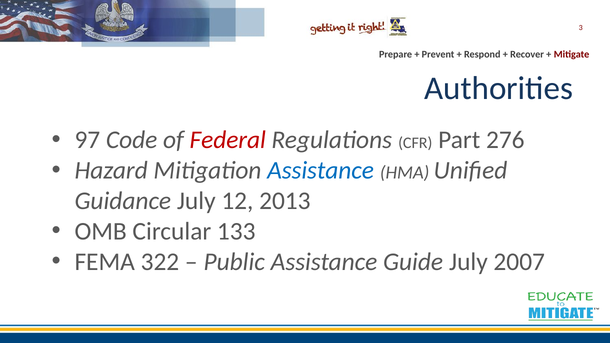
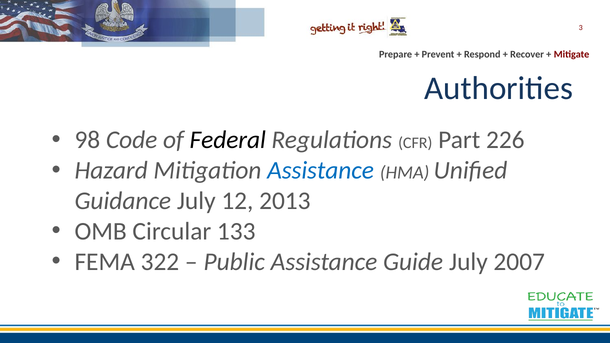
97: 97 -> 98 (87, 140)
Federal colour: red -> black (228, 140)
276: 276 -> 226 (505, 140)
